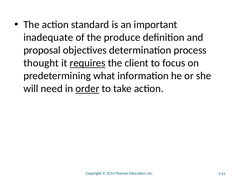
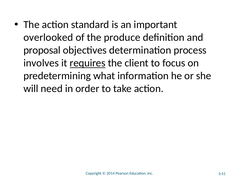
inadequate: inadequate -> overlooked (48, 37)
thought: thought -> involves (41, 63)
order underline: present -> none (87, 89)
